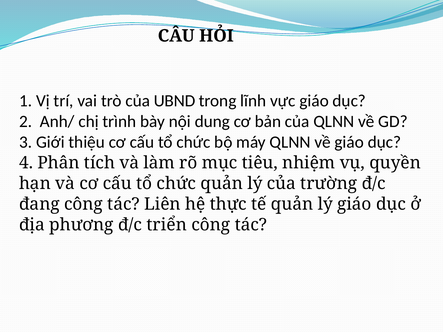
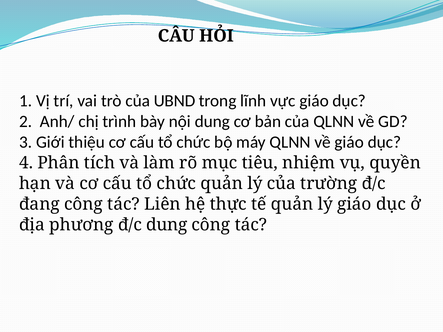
đ/c triển: triển -> dung (167, 225)
